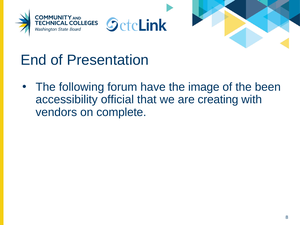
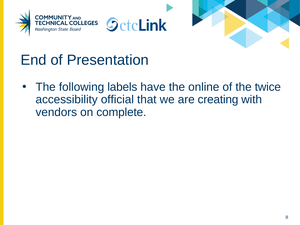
forum: forum -> labels (122, 87)
image: image -> online (204, 87)
been: been -> twice (268, 87)
